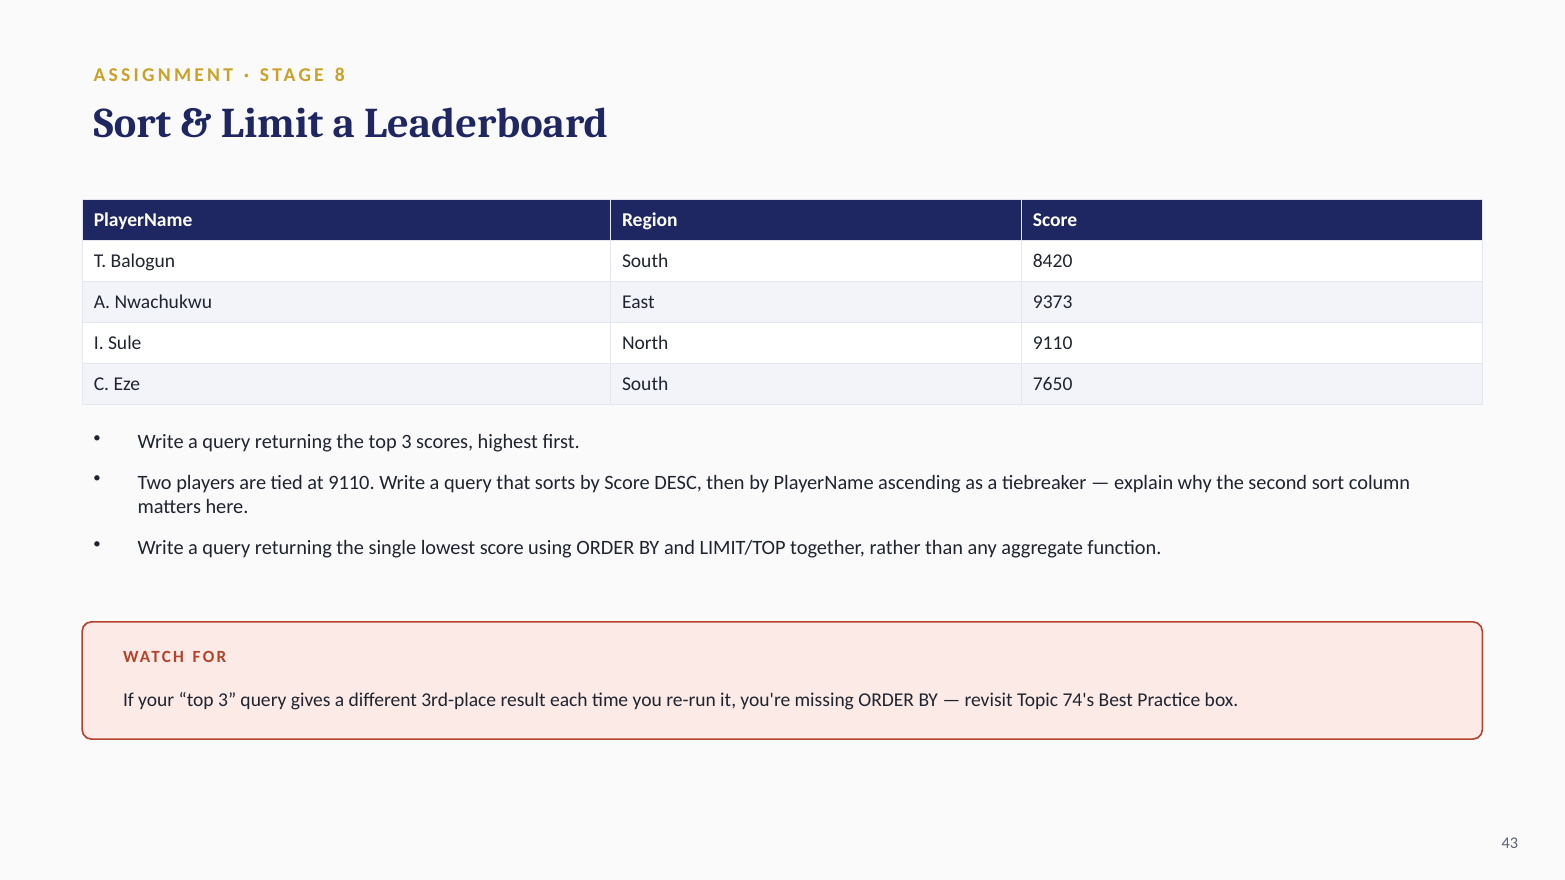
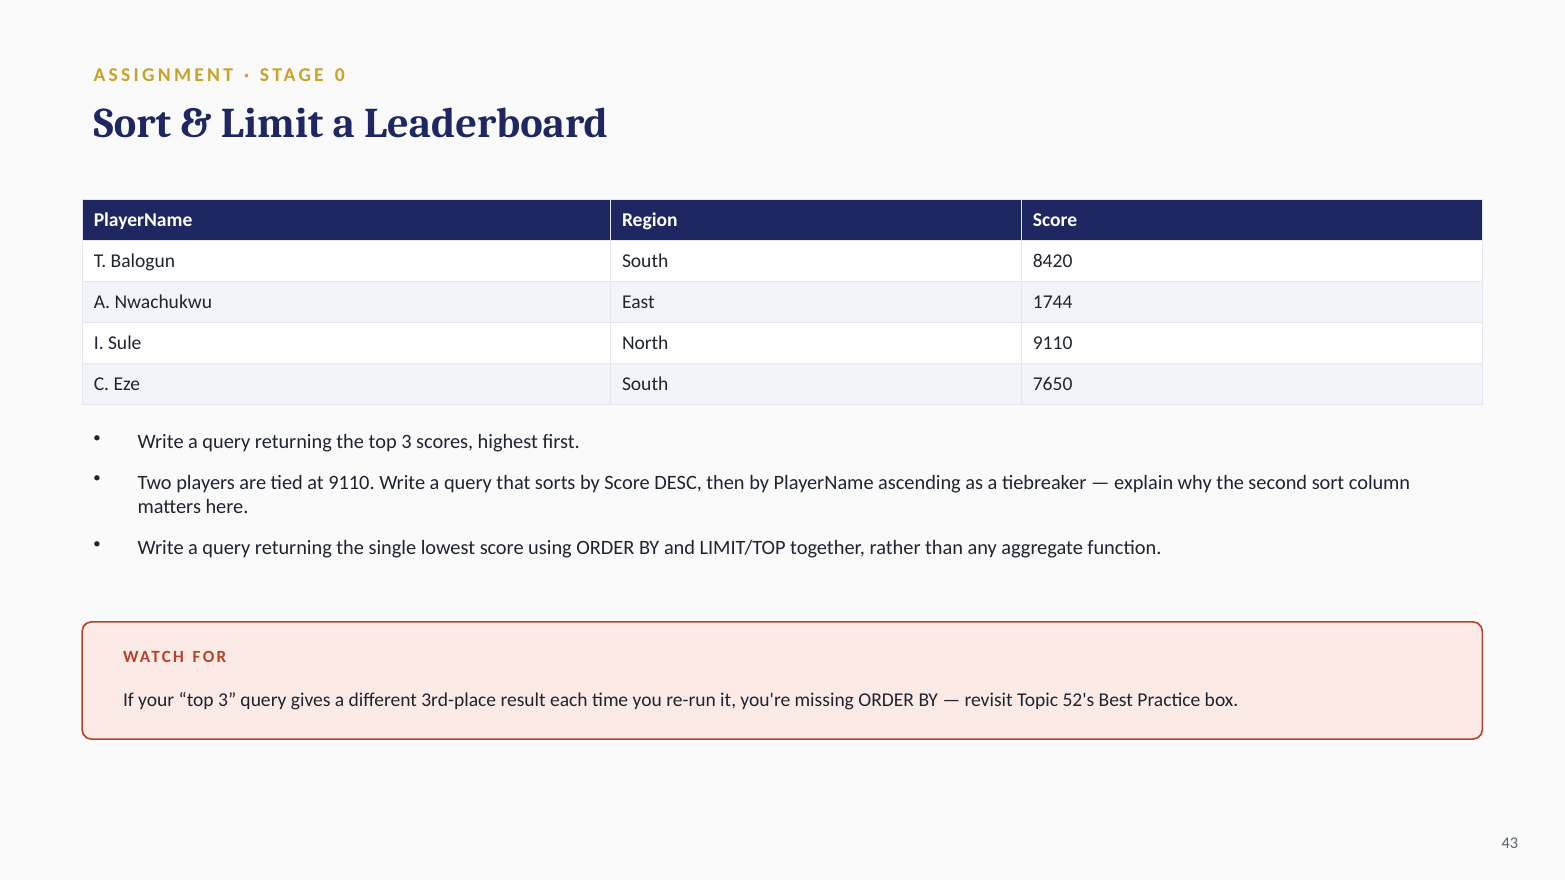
8: 8 -> 0 (340, 75)
9373: 9373 -> 1744 (1053, 302)
74's: 74's -> 52's (1078, 700)
